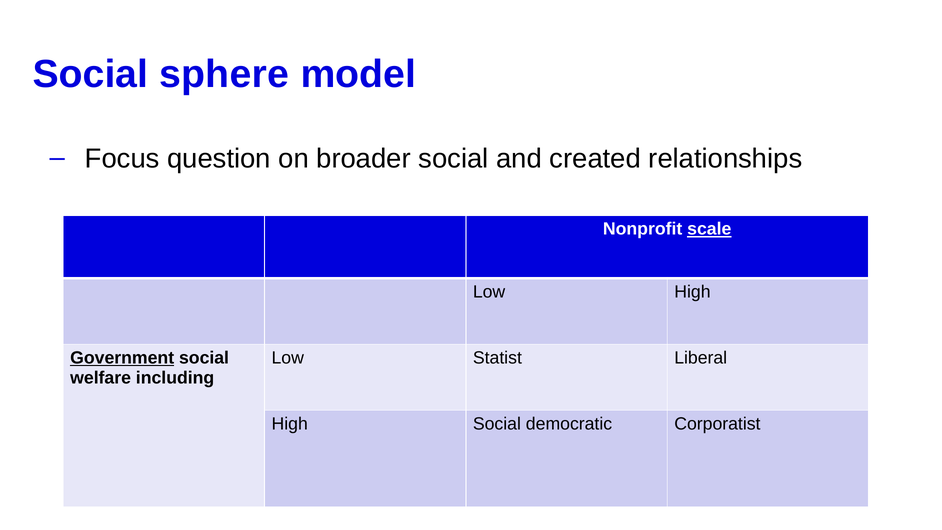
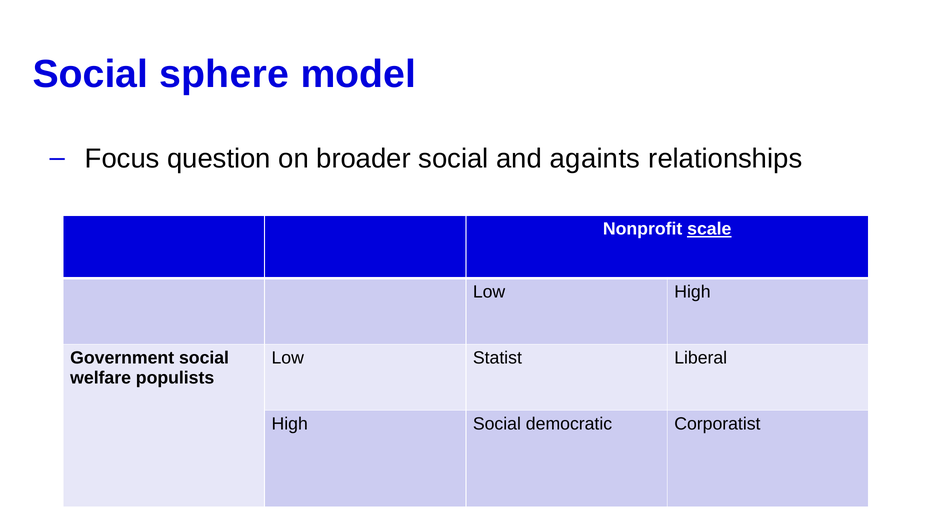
created: created -> againts (595, 159)
Government underline: present -> none (122, 358)
including: including -> populists (175, 378)
